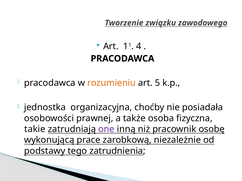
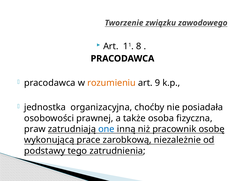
4: 4 -> 8 (139, 46)
5: 5 -> 9 (158, 83)
takie: takie -> praw (35, 129)
one colour: purple -> blue (106, 129)
